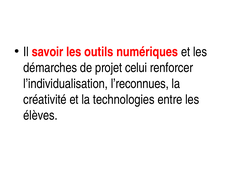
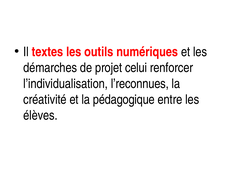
savoir: savoir -> textes (47, 52)
technologies: technologies -> pédagogique (124, 100)
